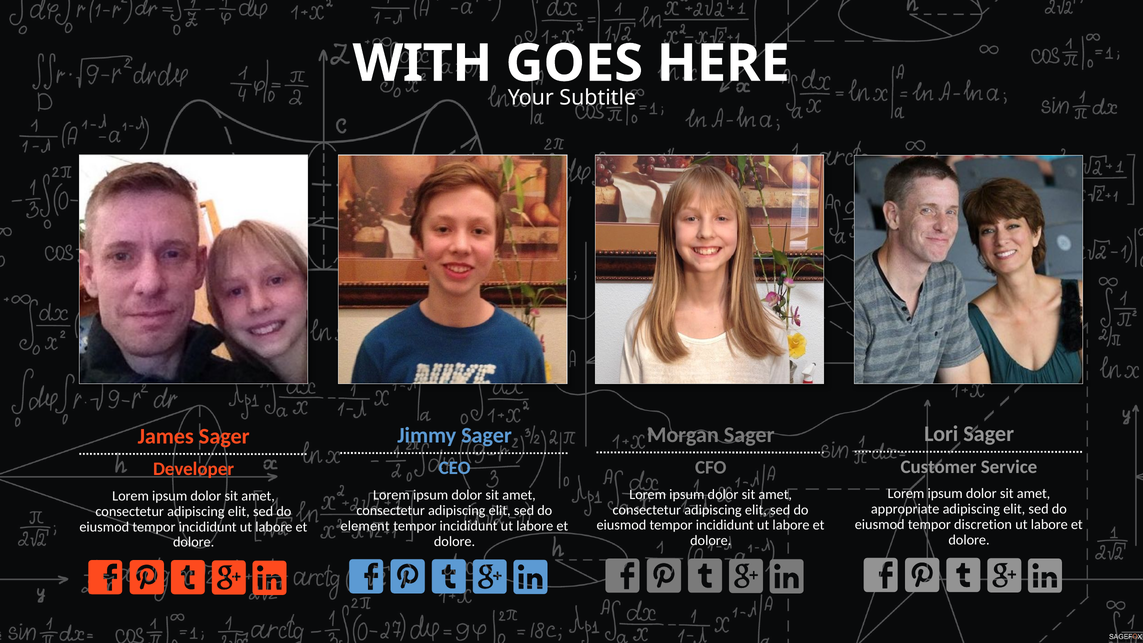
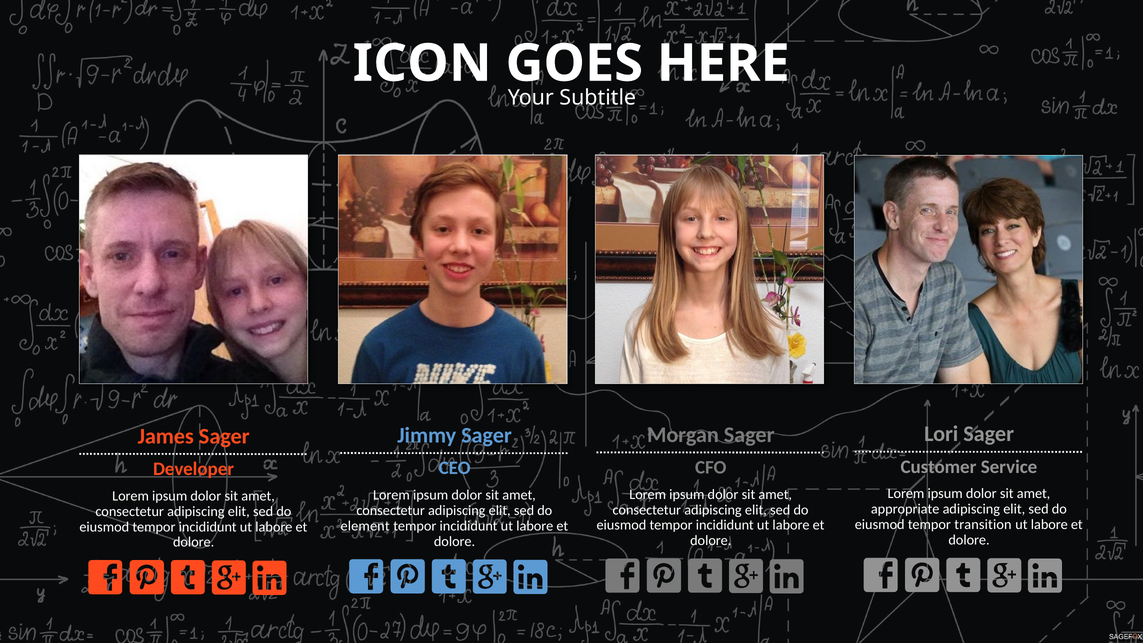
WITH: WITH -> ICON (422, 63)
discretion: discretion -> transition (983, 525)
